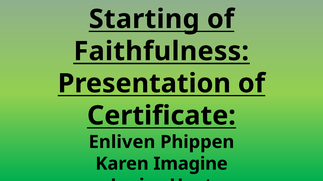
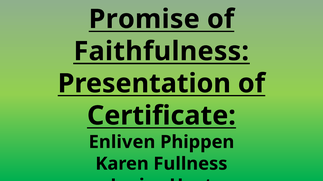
Starting: Starting -> Promise (144, 19)
Imagine: Imagine -> Fullness (190, 164)
